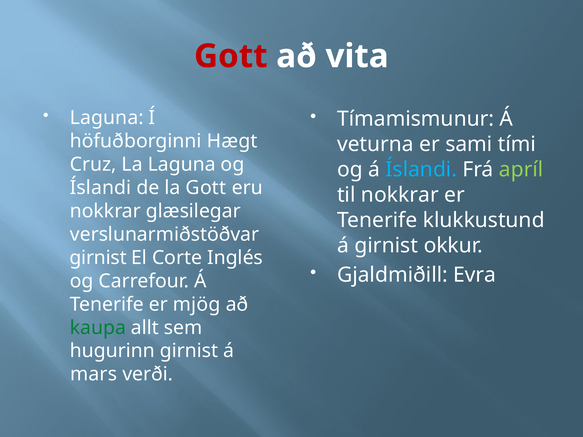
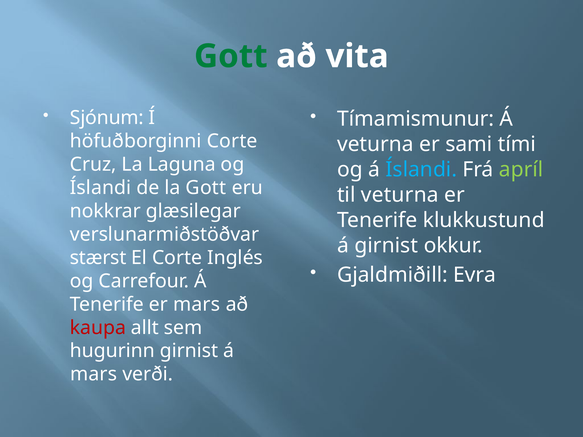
Gott colour: red -> green (231, 56)
Laguna: Laguna -> Sjónum (107, 118)
höfuðborginni Hægt: Hægt -> Corte (232, 141)
til nokkrar: nokkrar -> veturna (400, 195)
girnist: girnist -> stærst (98, 258)
er mjög: mjög -> mars (197, 304)
kaupa colour: green -> red (98, 328)
